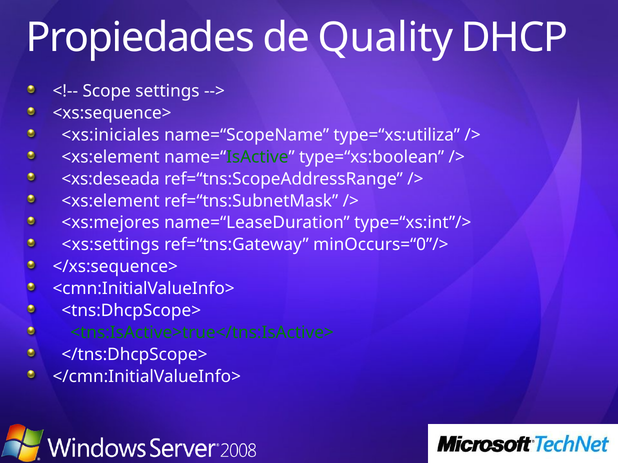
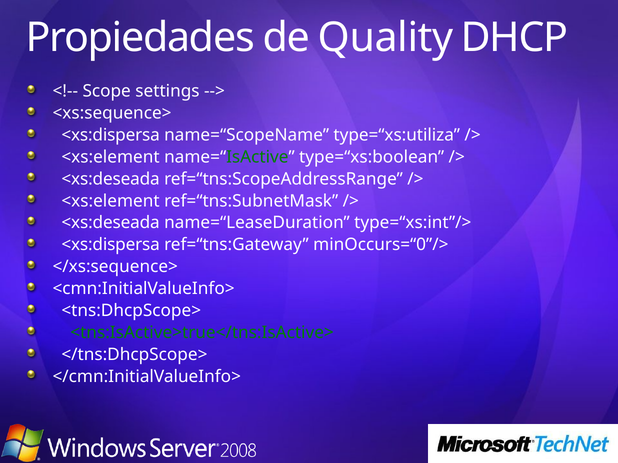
<xs:iniciales: <xs:iniciales -> <xs:dispersa (111, 135)
<xs:mejores: <xs:mejores -> <xs:deseada (111, 223)
<xs:settings: <xs:settings -> <xs:dispersa (111, 245)
